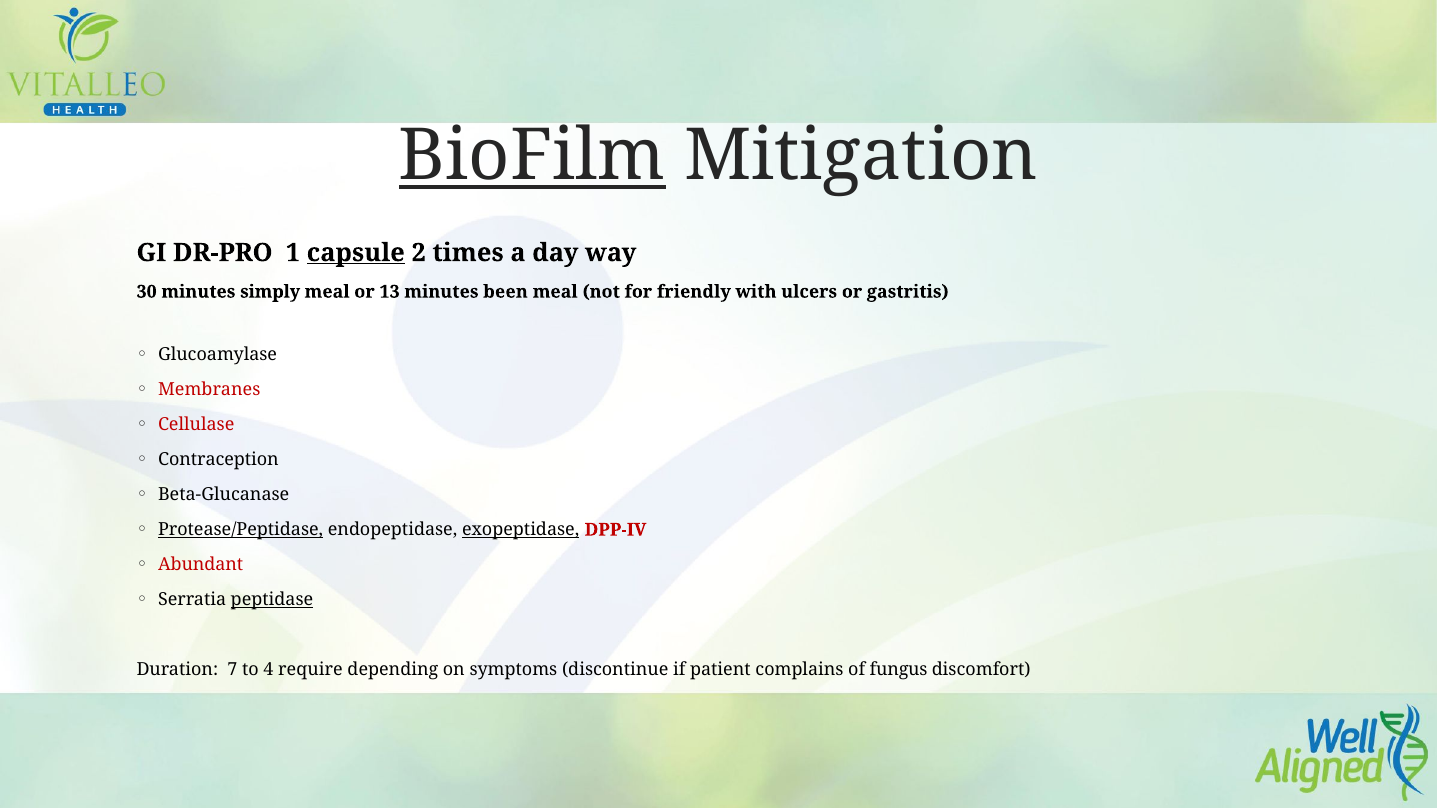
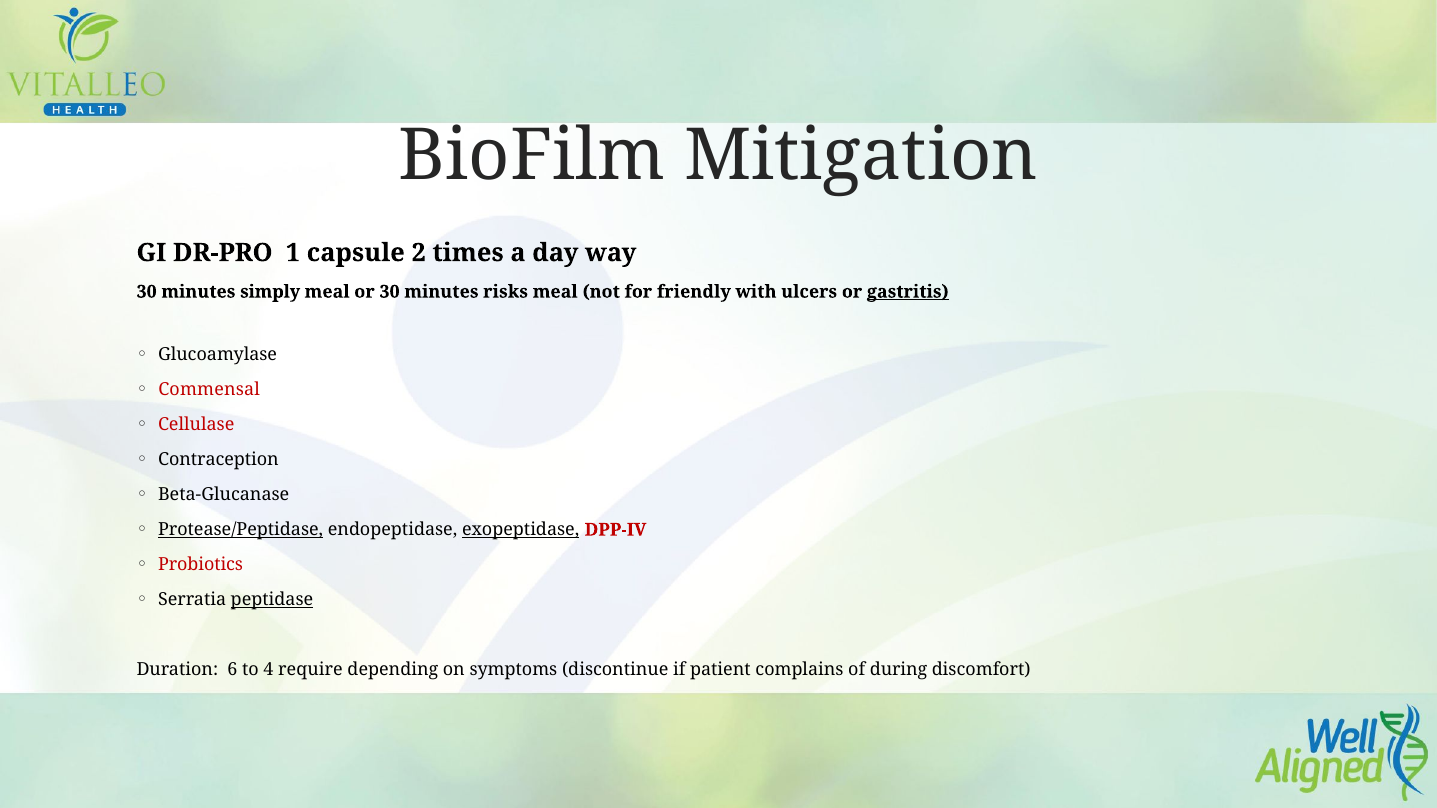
BioFilm underline: present -> none (532, 156)
capsule underline: present -> none (356, 253)
or 13: 13 -> 30 (390, 292)
been: been -> risks (506, 292)
gastritis underline: none -> present (908, 292)
Membranes: Membranes -> Commensal (209, 390)
Abundant: Abundant -> Probiotics (201, 565)
7: 7 -> 6 (232, 670)
fungus: fungus -> during (899, 670)
